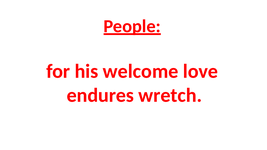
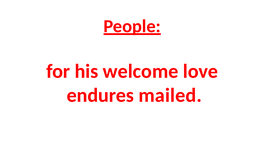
wretch: wretch -> mailed (170, 96)
